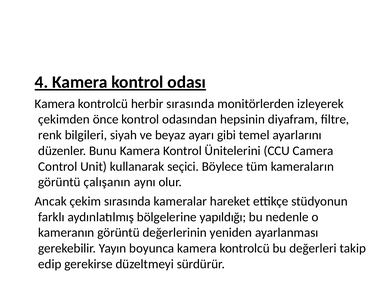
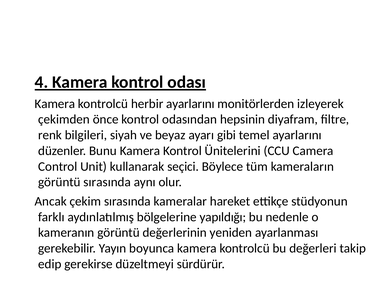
herbir sırasında: sırasında -> ayarlarını (190, 104)
görüntü çalışanın: çalışanın -> sırasında (107, 182)
